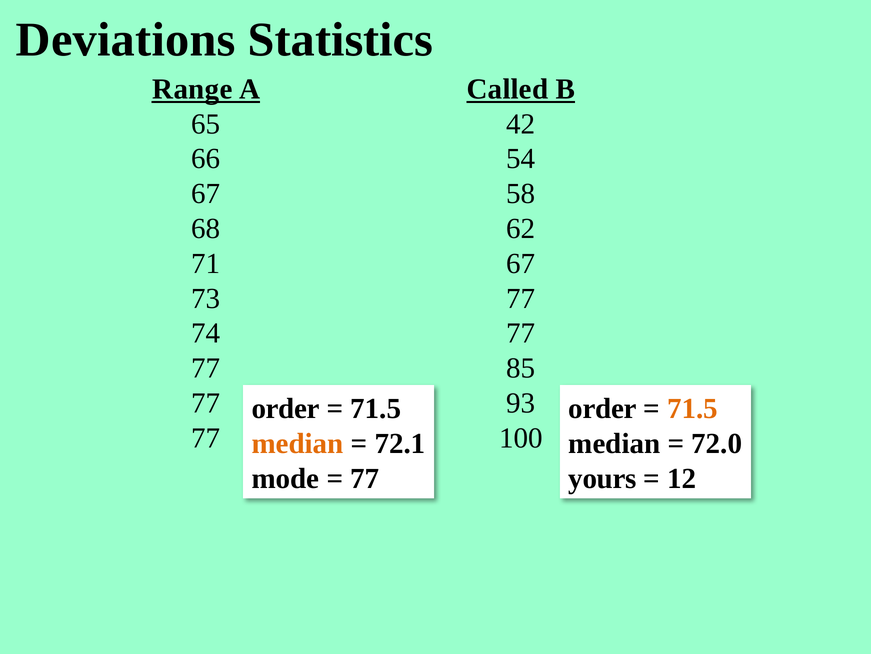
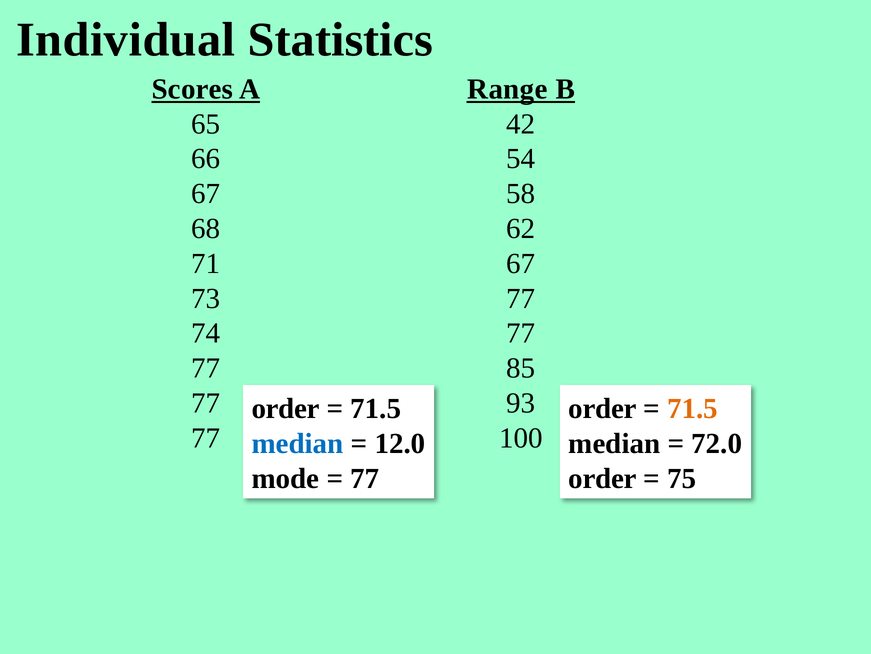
Deviations: Deviations -> Individual (126, 40)
Range: Range -> Scores (192, 89)
Called: Called -> Range (507, 89)
median colour: orange -> blue (298, 443)
72.1: 72.1 -> 12.0 (400, 443)
yours: yours -> order (602, 478)
12: 12 -> 75 (682, 478)
